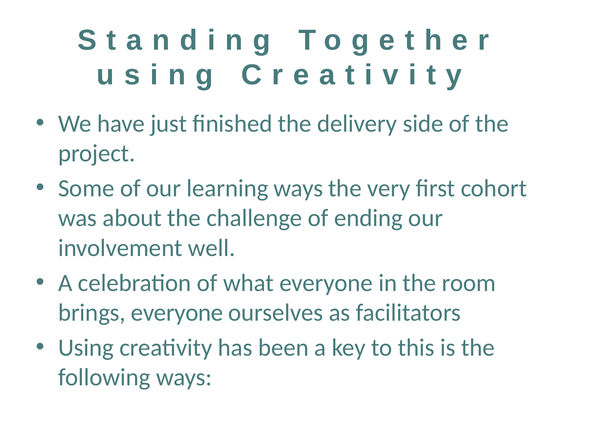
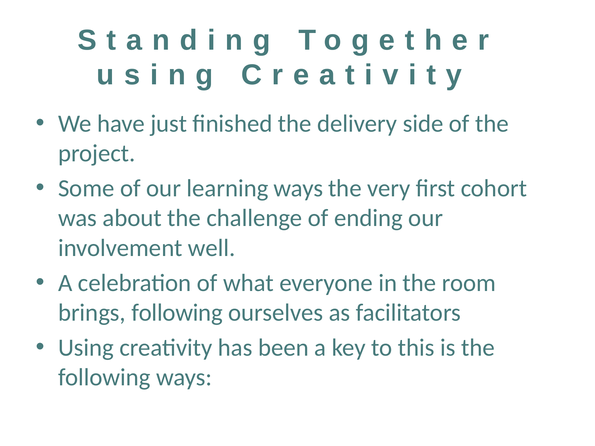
brings everyone: everyone -> following (177, 313)
